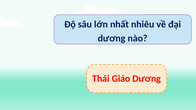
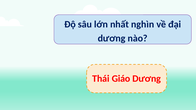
nhiêu: nhiêu -> nghìn (143, 24)
